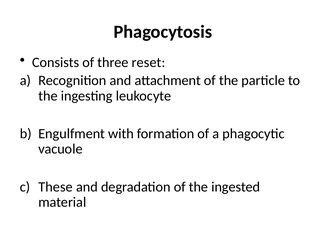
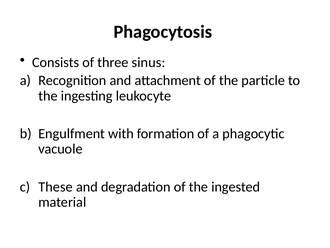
reset: reset -> sinus (148, 62)
